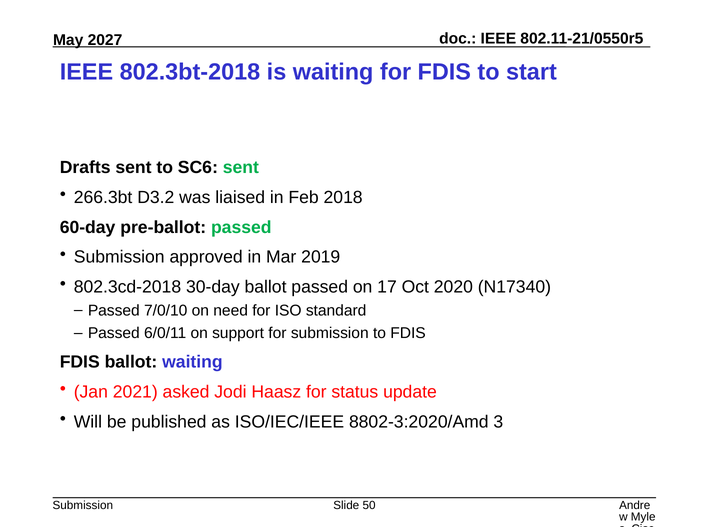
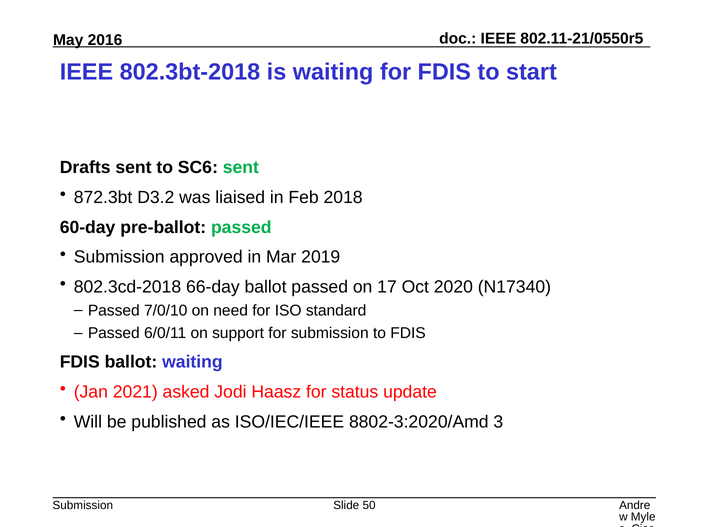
2027: 2027 -> 2016 (105, 40)
266.3bt: 266.3bt -> 872.3bt (103, 198)
30-day: 30-day -> 66-day (213, 287)
